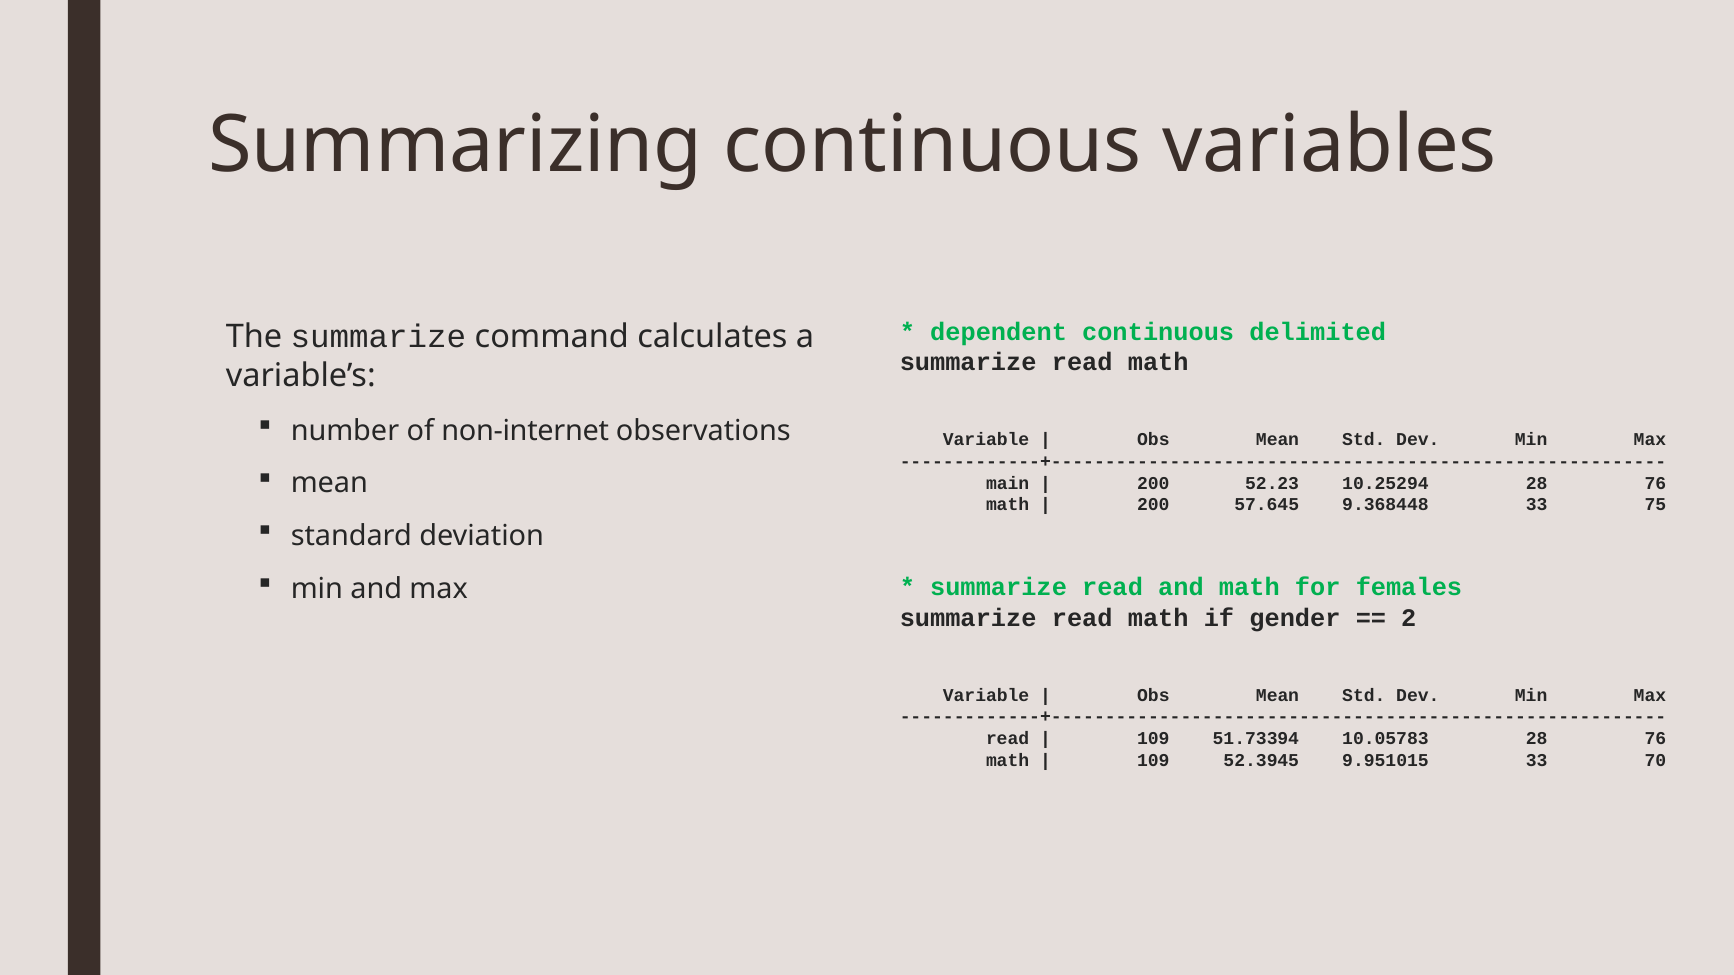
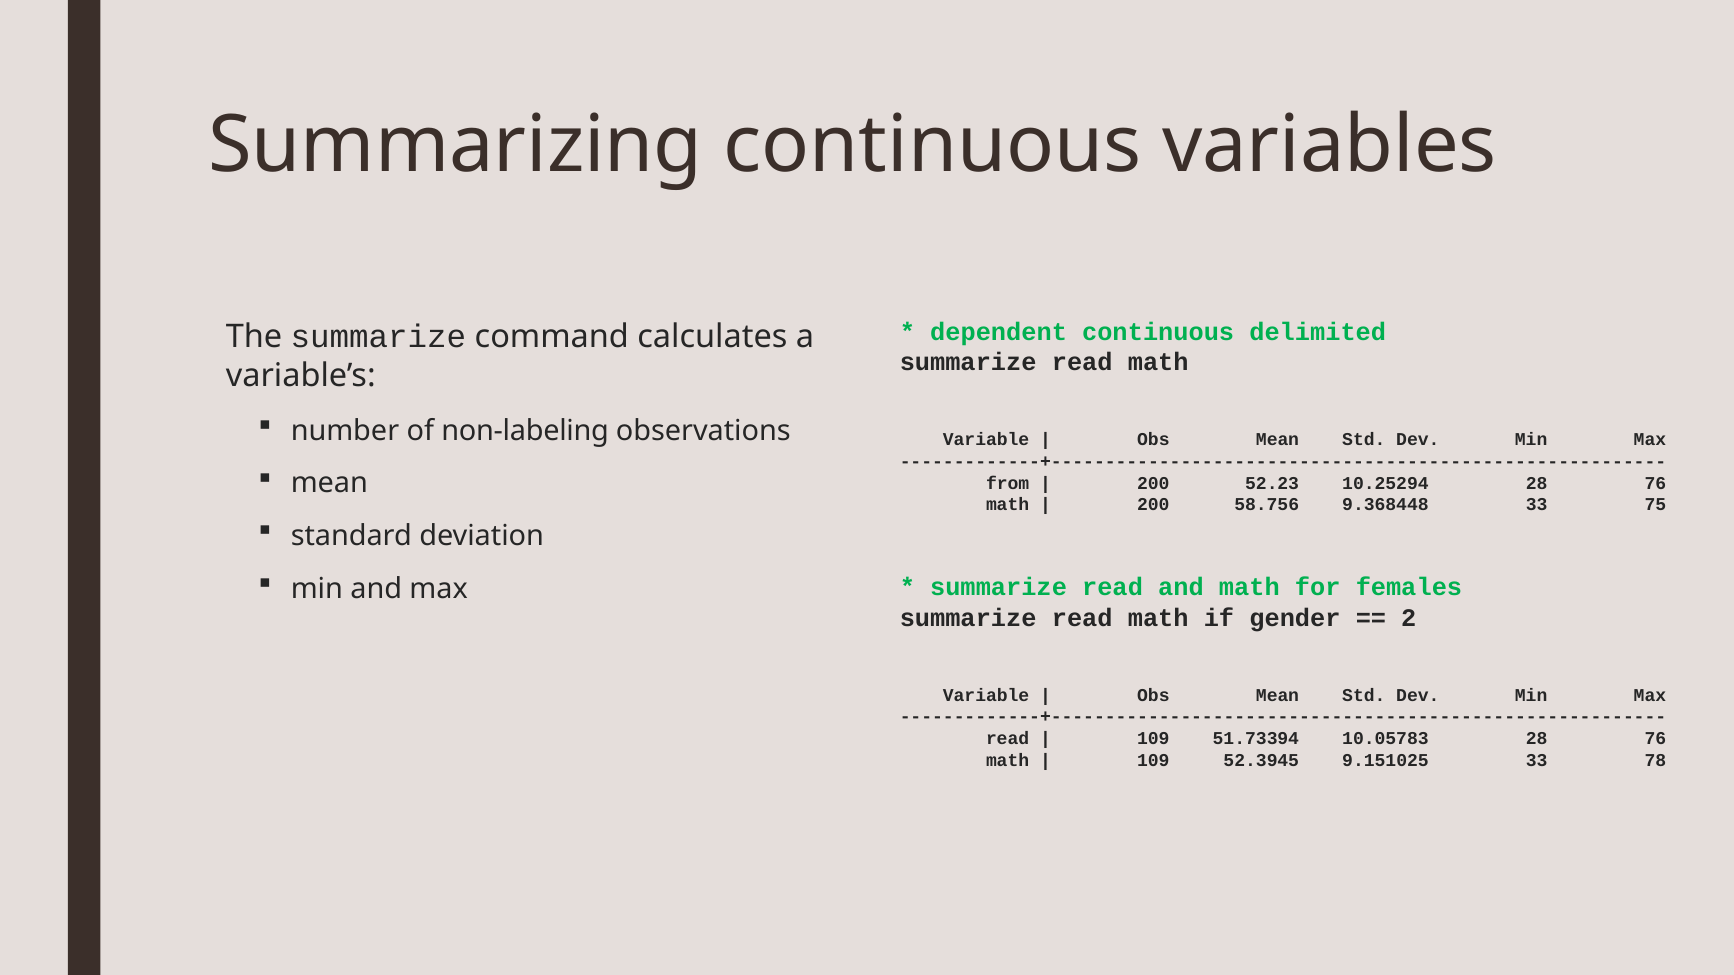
non-internet: non-internet -> non-labeling (525, 431)
main: main -> from (1008, 483)
57.645: 57.645 -> 58.756 (1267, 505)
9.951015: 9.951015 -> 9.151025 (1385, 760)
70: 70 -> 78 (1655, 760)
